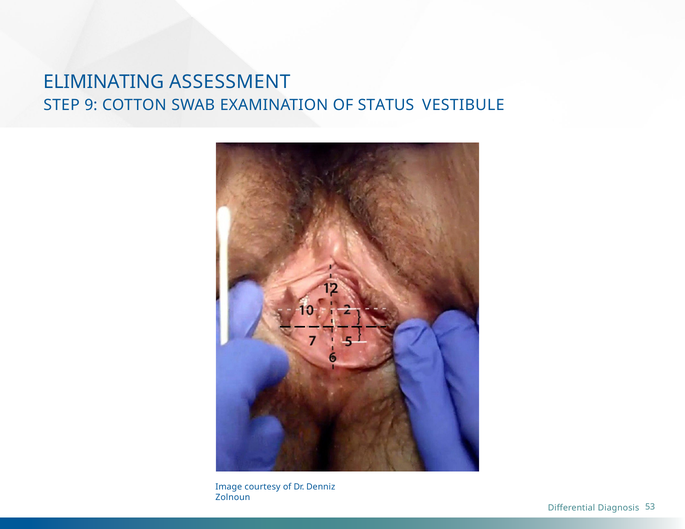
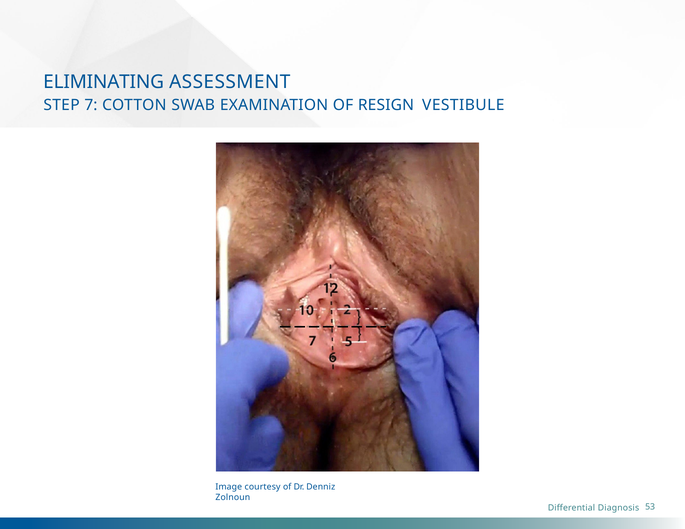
9: 9 -> 7 (91, 105)
STATUS: STATUS -> RESIGN (386, 105)
